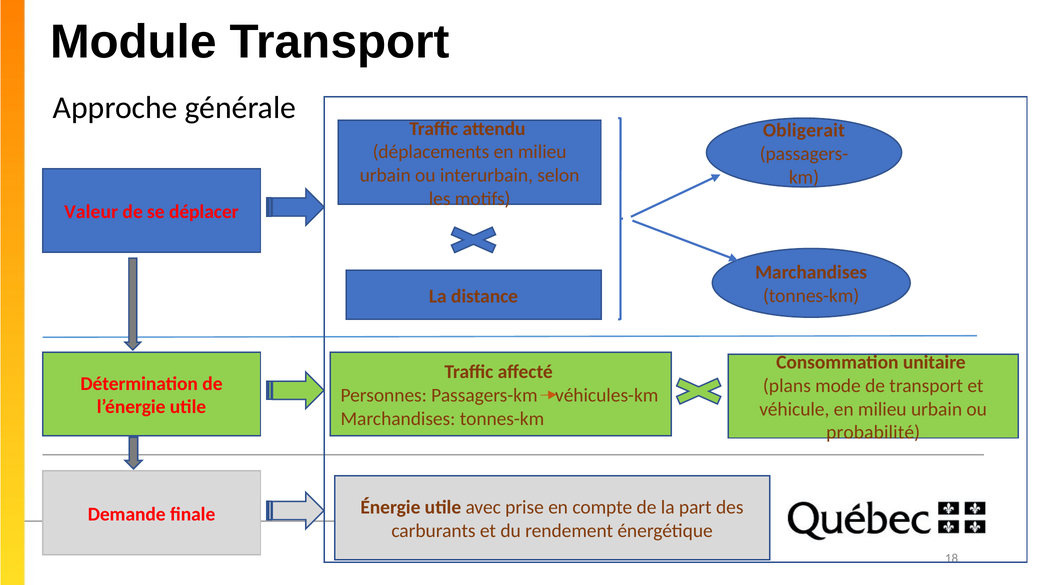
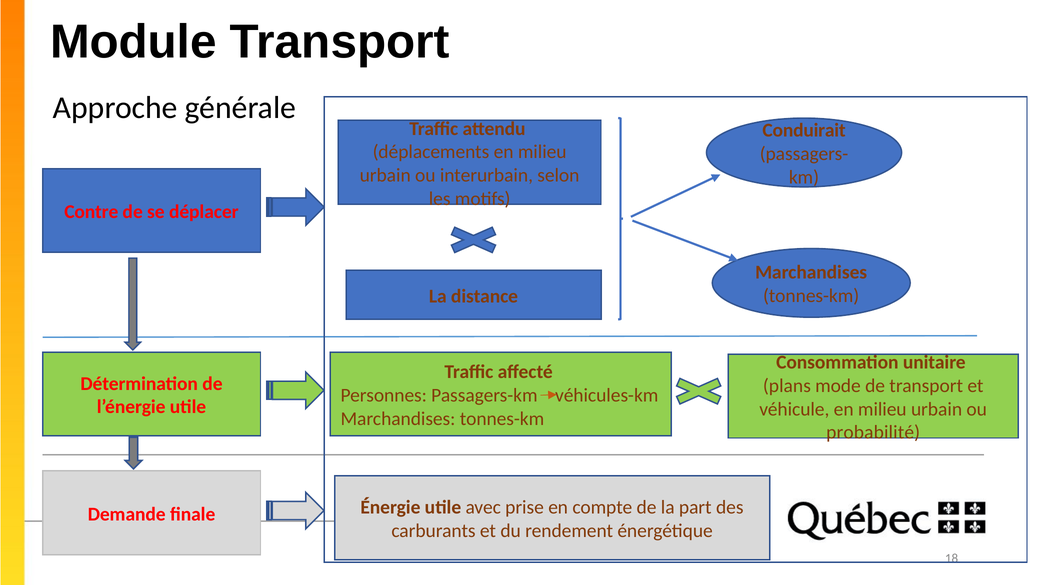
Obligerait: Obligerait -> Conduirait (804, 130)
Valeur: Valeur -> Contre (91, 212)
